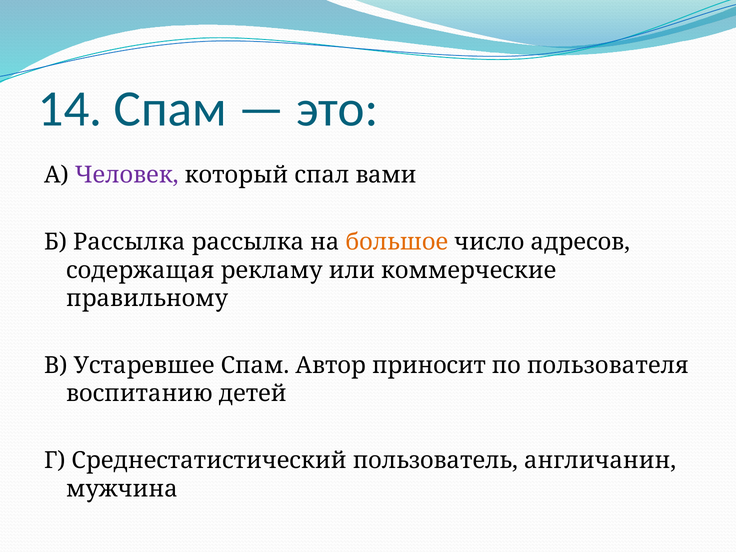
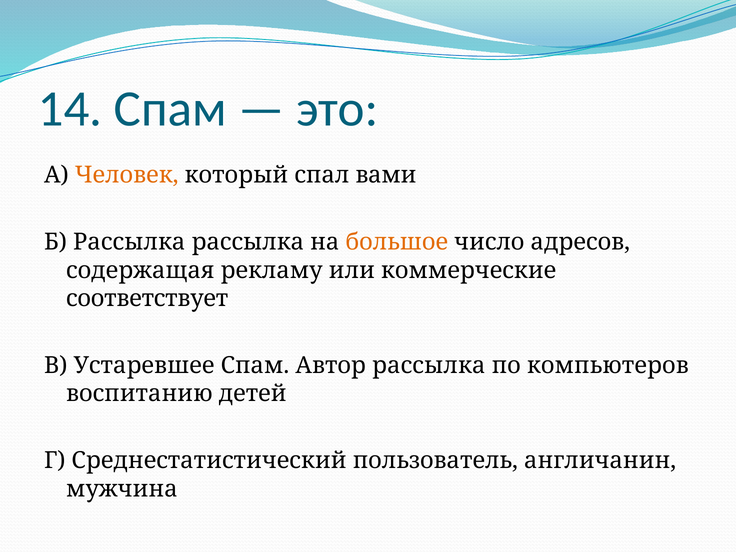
Человек colour: purple -> orange (127, 175)
правильному: правильному -> соответствует (147, 299)
Автор приносит: приносит -> рассылка (429, 366)
пользователя: пользователя -> компьютеров (608, 366)
